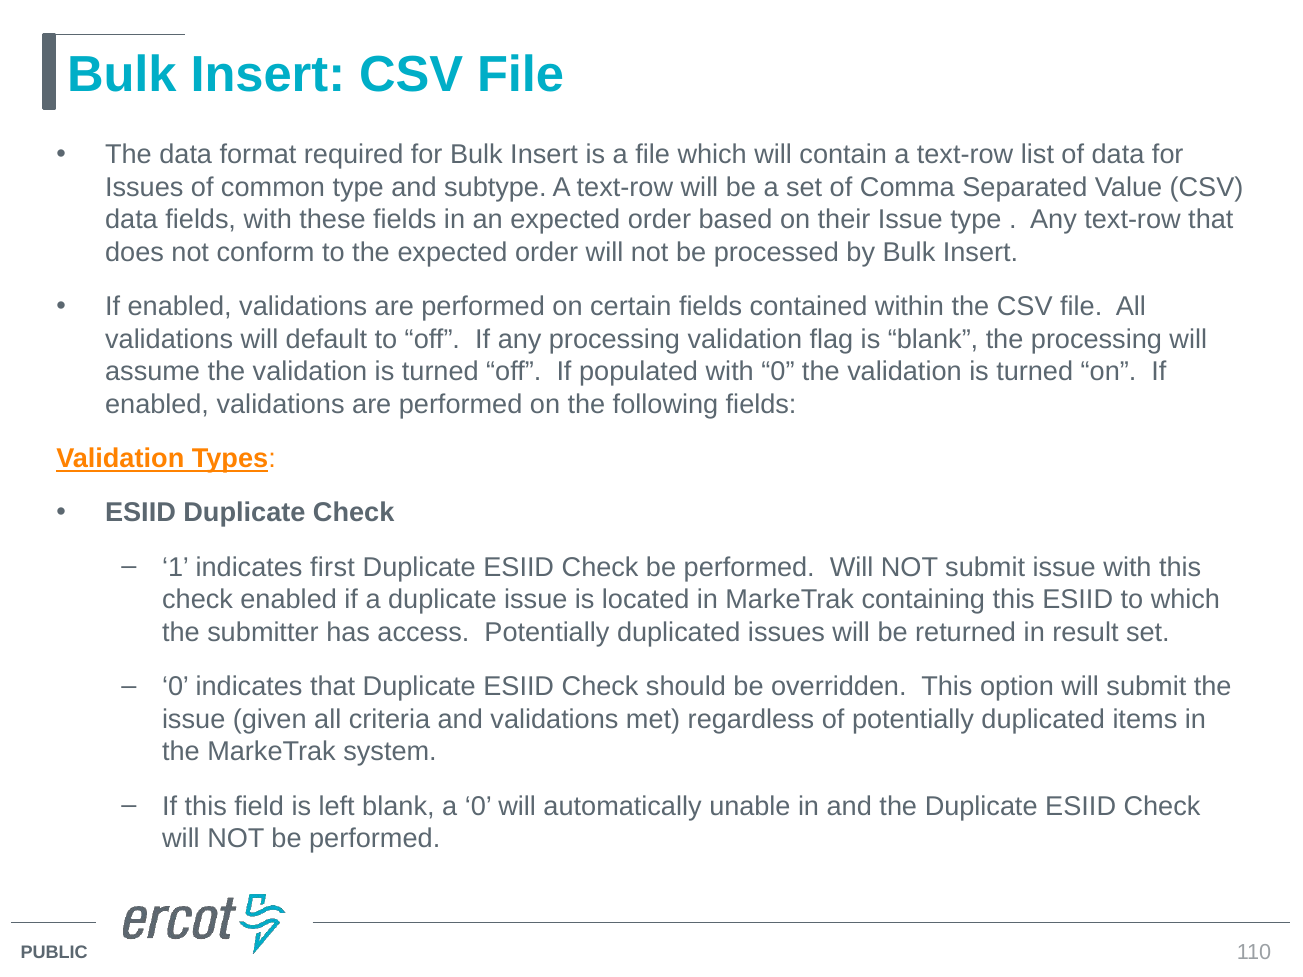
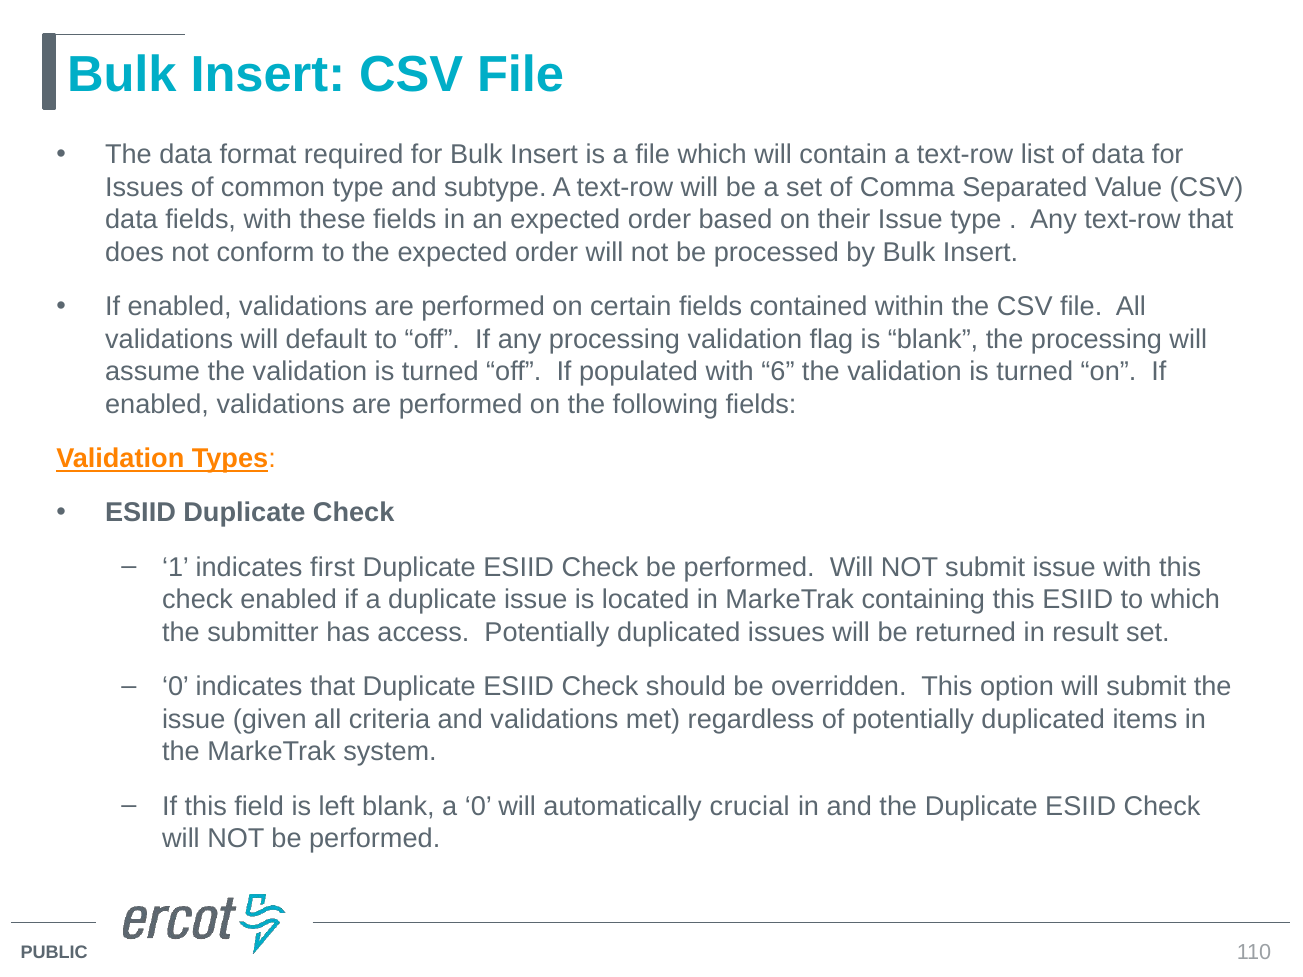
with 0: 0 -> 6 (778, 372)
unable: unable -> crucial (750, 806)
